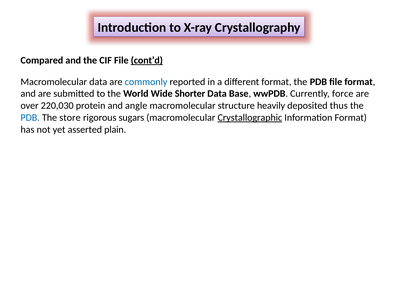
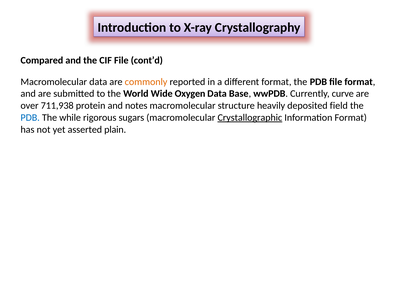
cont’d underline: present -> none (147, 60)
commonly colour: blue -> orange (146, 82)
Shorter: Shorter -> Oxygen (190, 94)
force: force -> curve (343, 94)
220,030: 220,030 -> 711,938 (57, 106)
angle: angle -> notes (136, 106)
thus: thus -> field (339, 106)
store: store -> while (70, 118)
